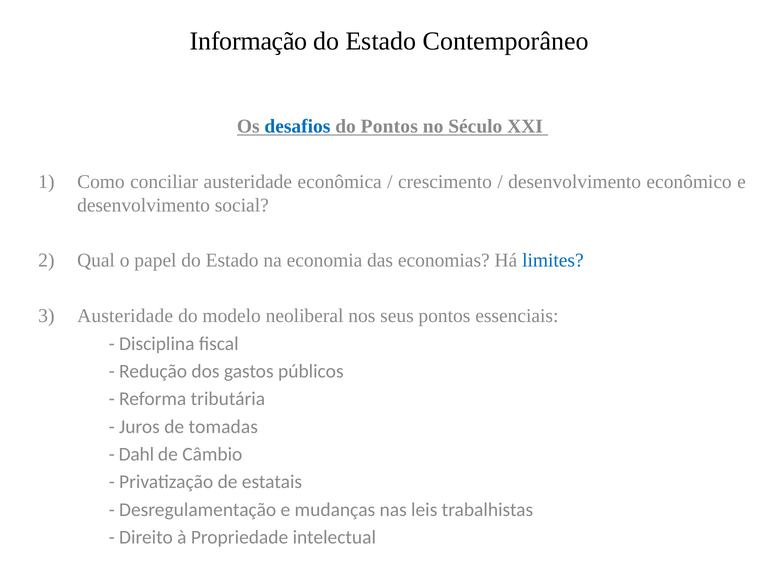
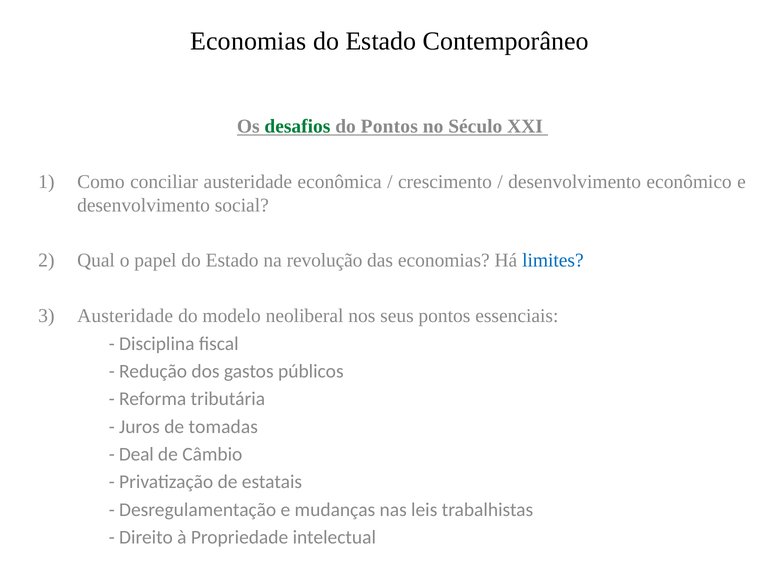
Informação: Informação -> Economias (248, 41)
desafios colour: blue -> green (297, 126)
economia: economia -> revolução (325, 261)
Dahl: Dahl -> Deal (136, 455)
